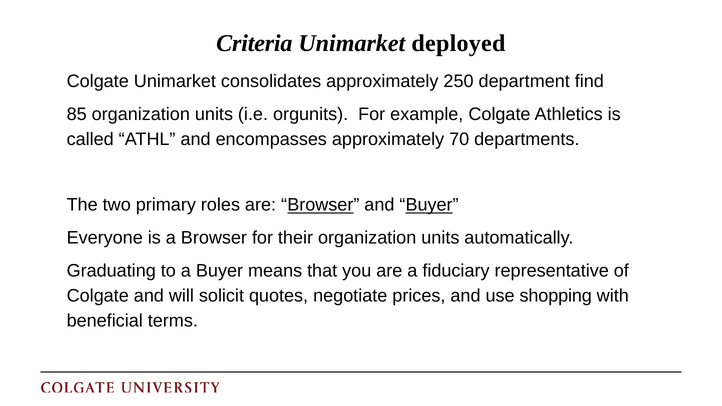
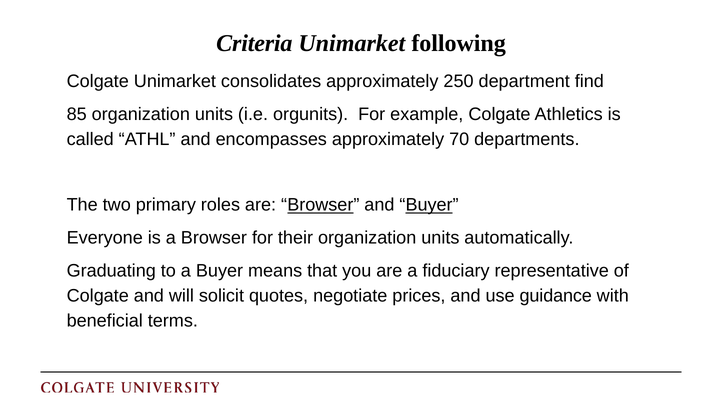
deployed: deployed -> following (459, 43)
shopping: shopping -> guidance (556, 296)
